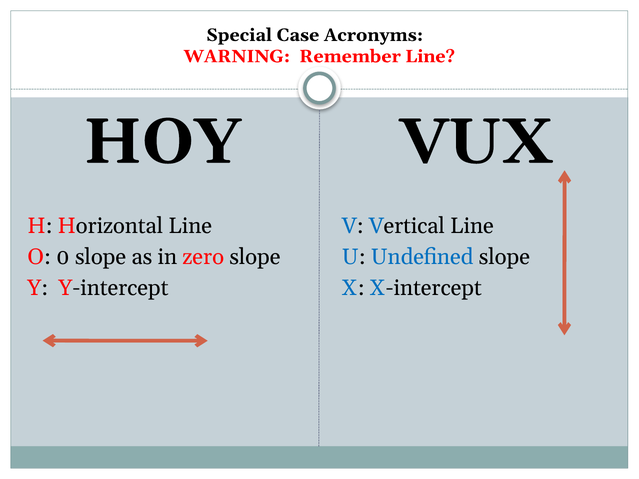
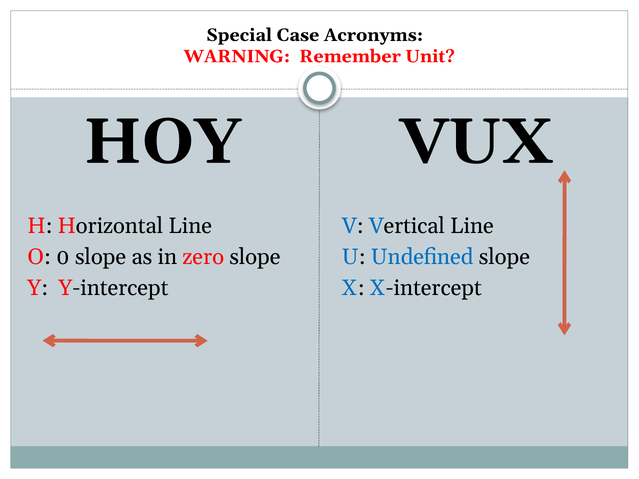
Remember Line: Line -> Unit (430, 56)
